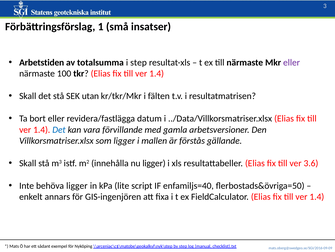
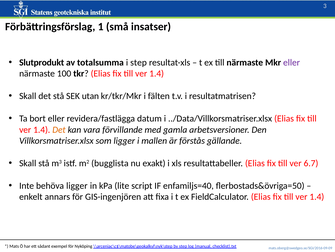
Arbetstiden: Arbetstiden -> Slutprodukt (42, 62)
Det colour: blue -> orange (59, 129)
innehålla: innehålla -> bugglista (110, 163)
nu ligger: ligger -> exakt (154, 163)
3.6: 3.6 -> 6.7 (311, 163)
